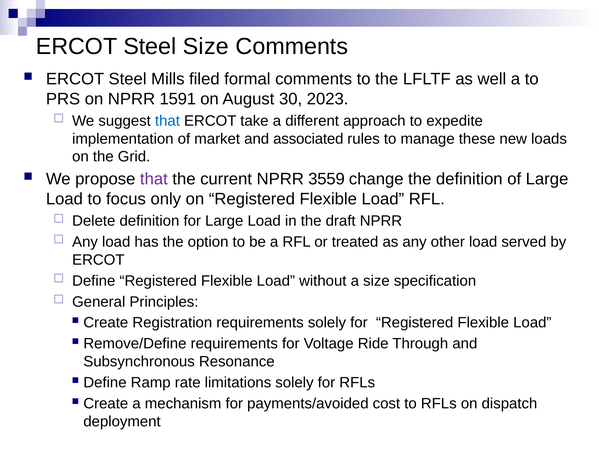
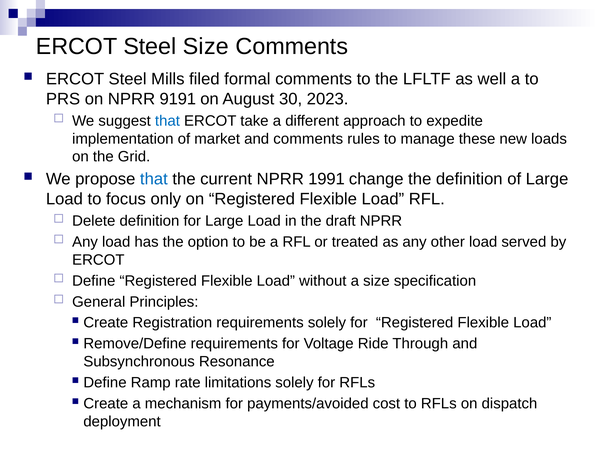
1591: 1591 -> 9191 (178, 99)
and associated: associated -> comments (308, 139)
that colour: purple -> blue (154, 179)
3559: 3559 -> 1991 (326, 179)
